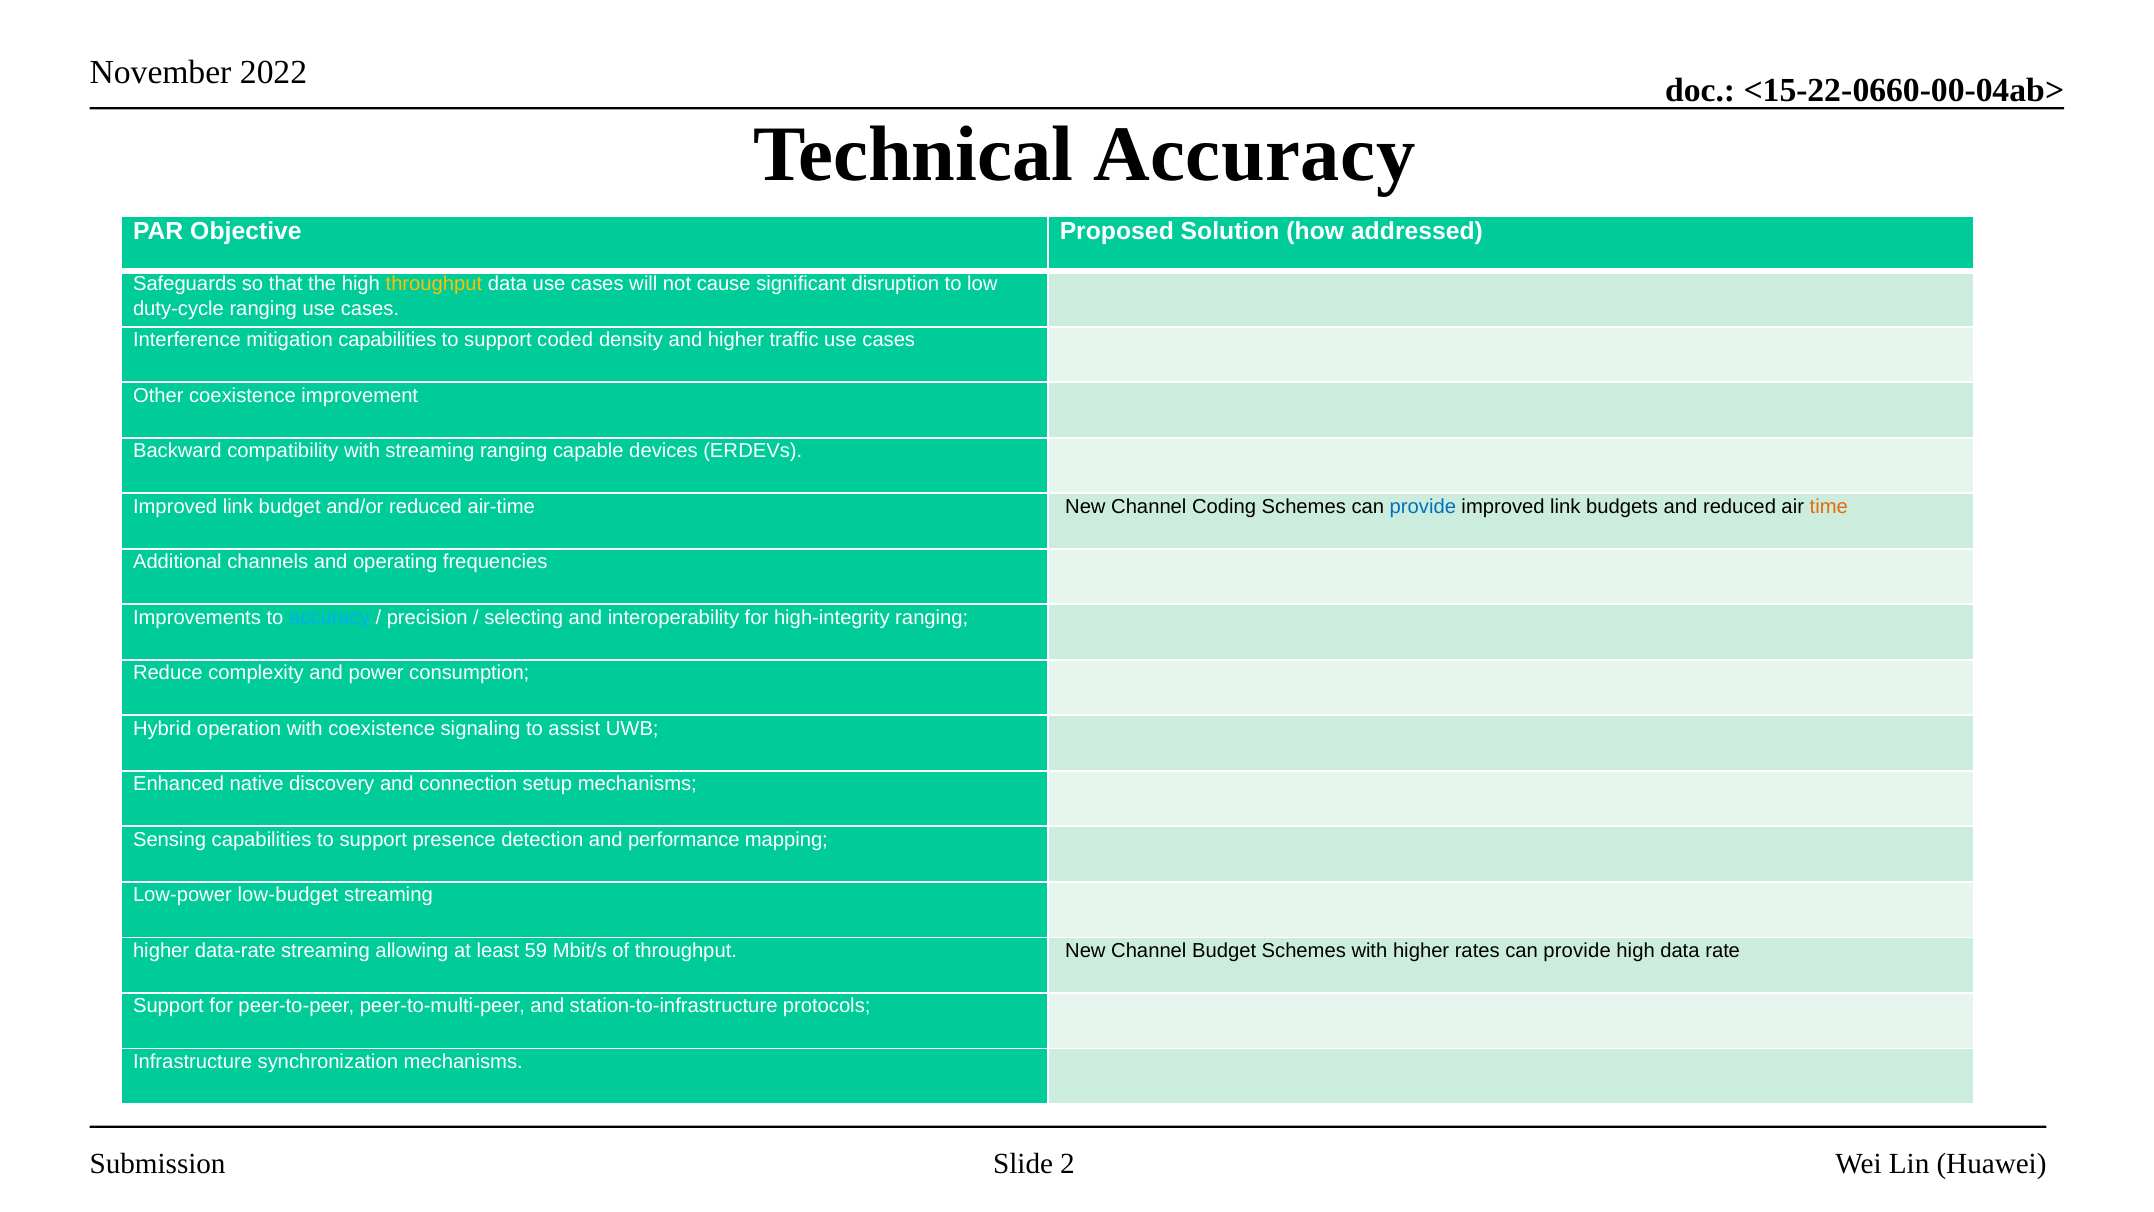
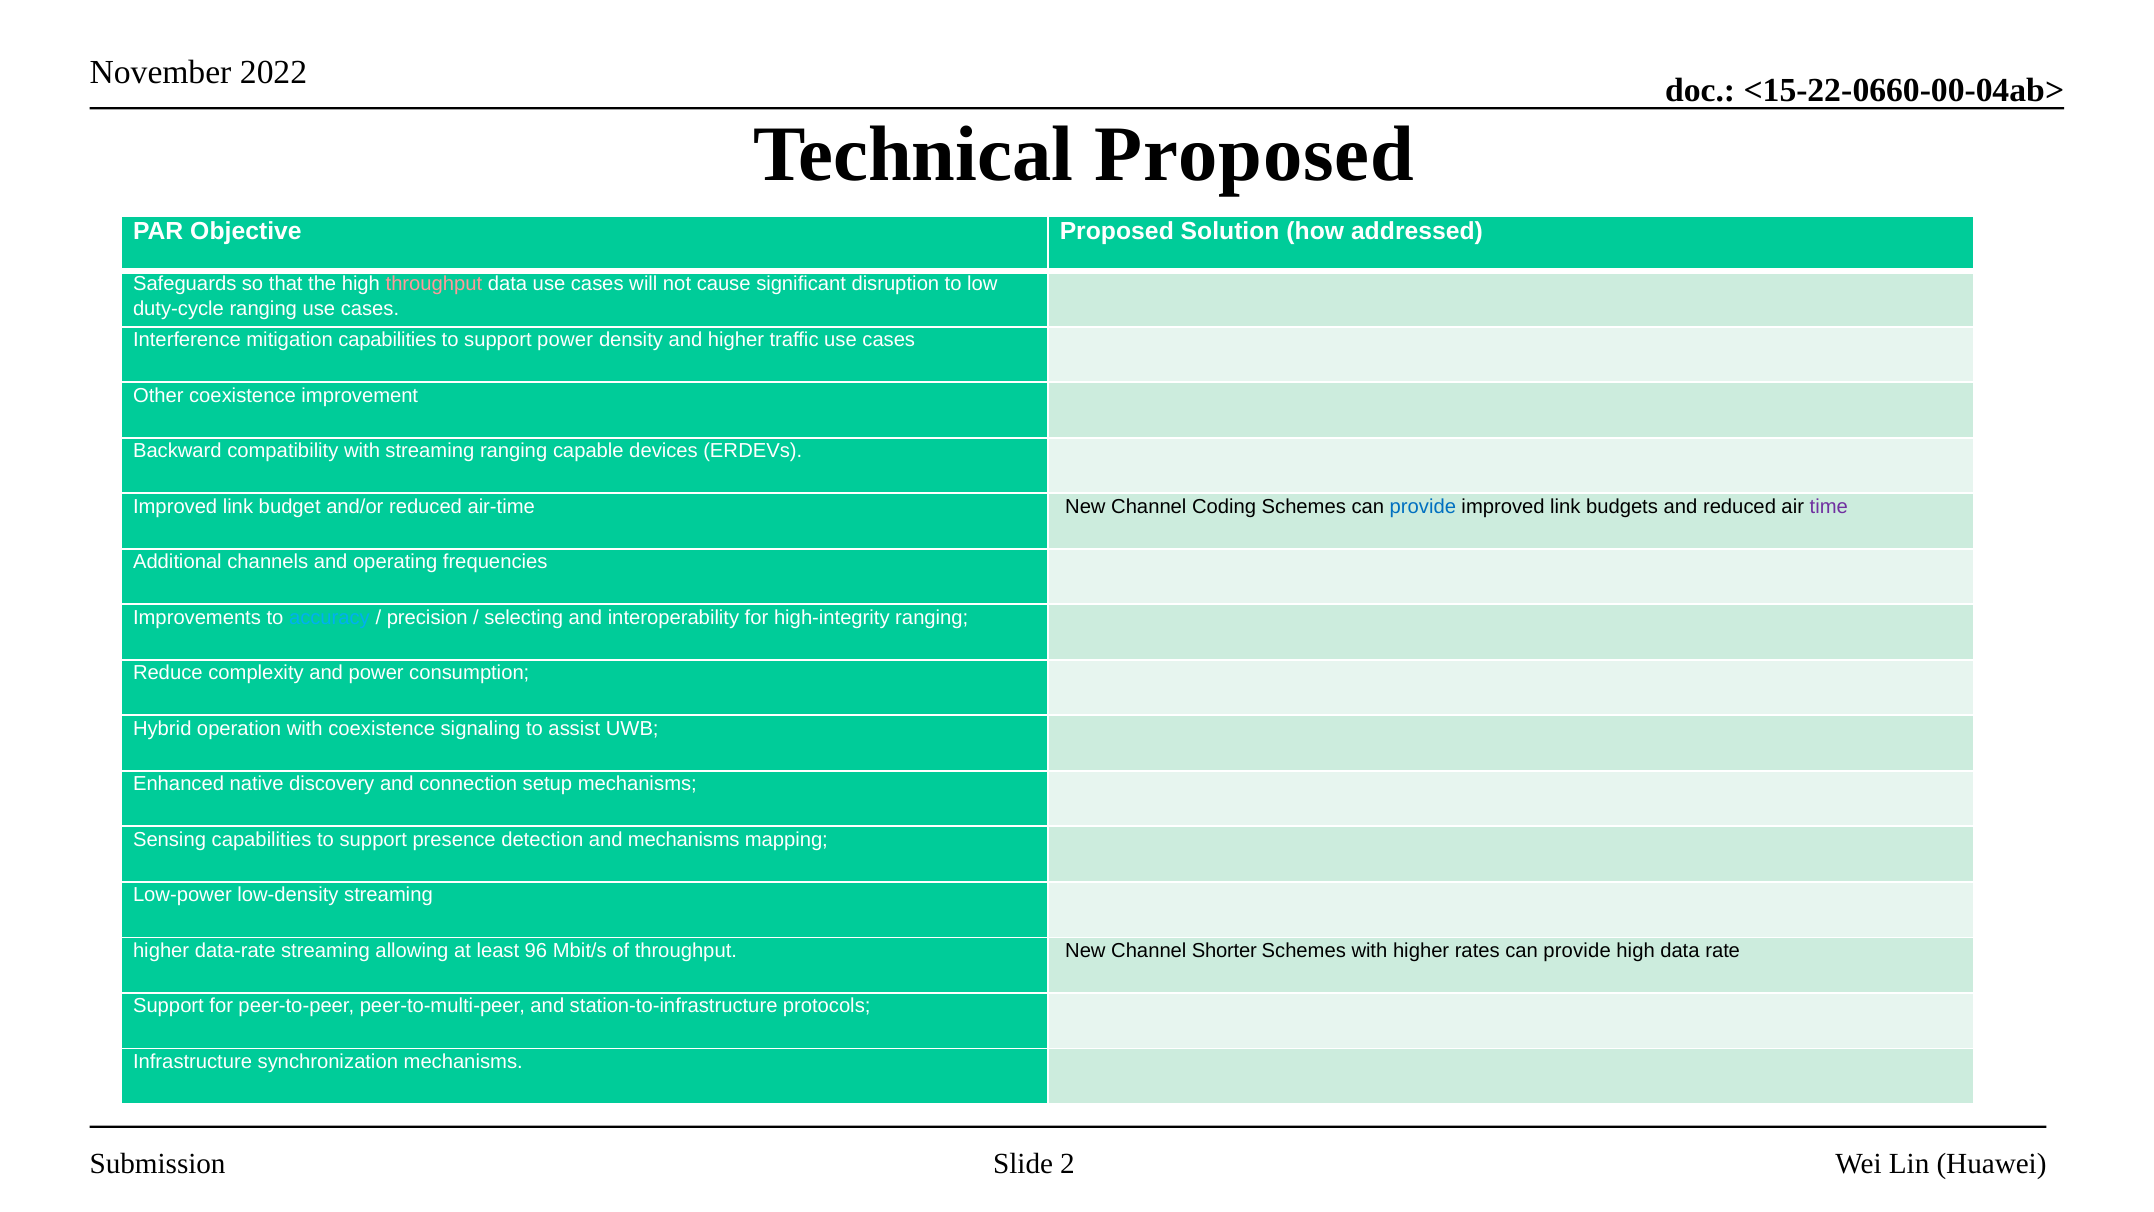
Technical Accuracy: Accuracy -> Proposed (1254, 155)
throughput colour: yellow -> pink (434, 284)
support coded: coded -> power (565, 340)
time colour: orange -> purple (1829, 506)
and performance: performance -> mechanisms (684, 840)
low-budget: low-budget -> low-density (288, 895)
59: 59 -> 96 (536, 951)
Channel Budget: Budget -> Shorter (1224, 951)
